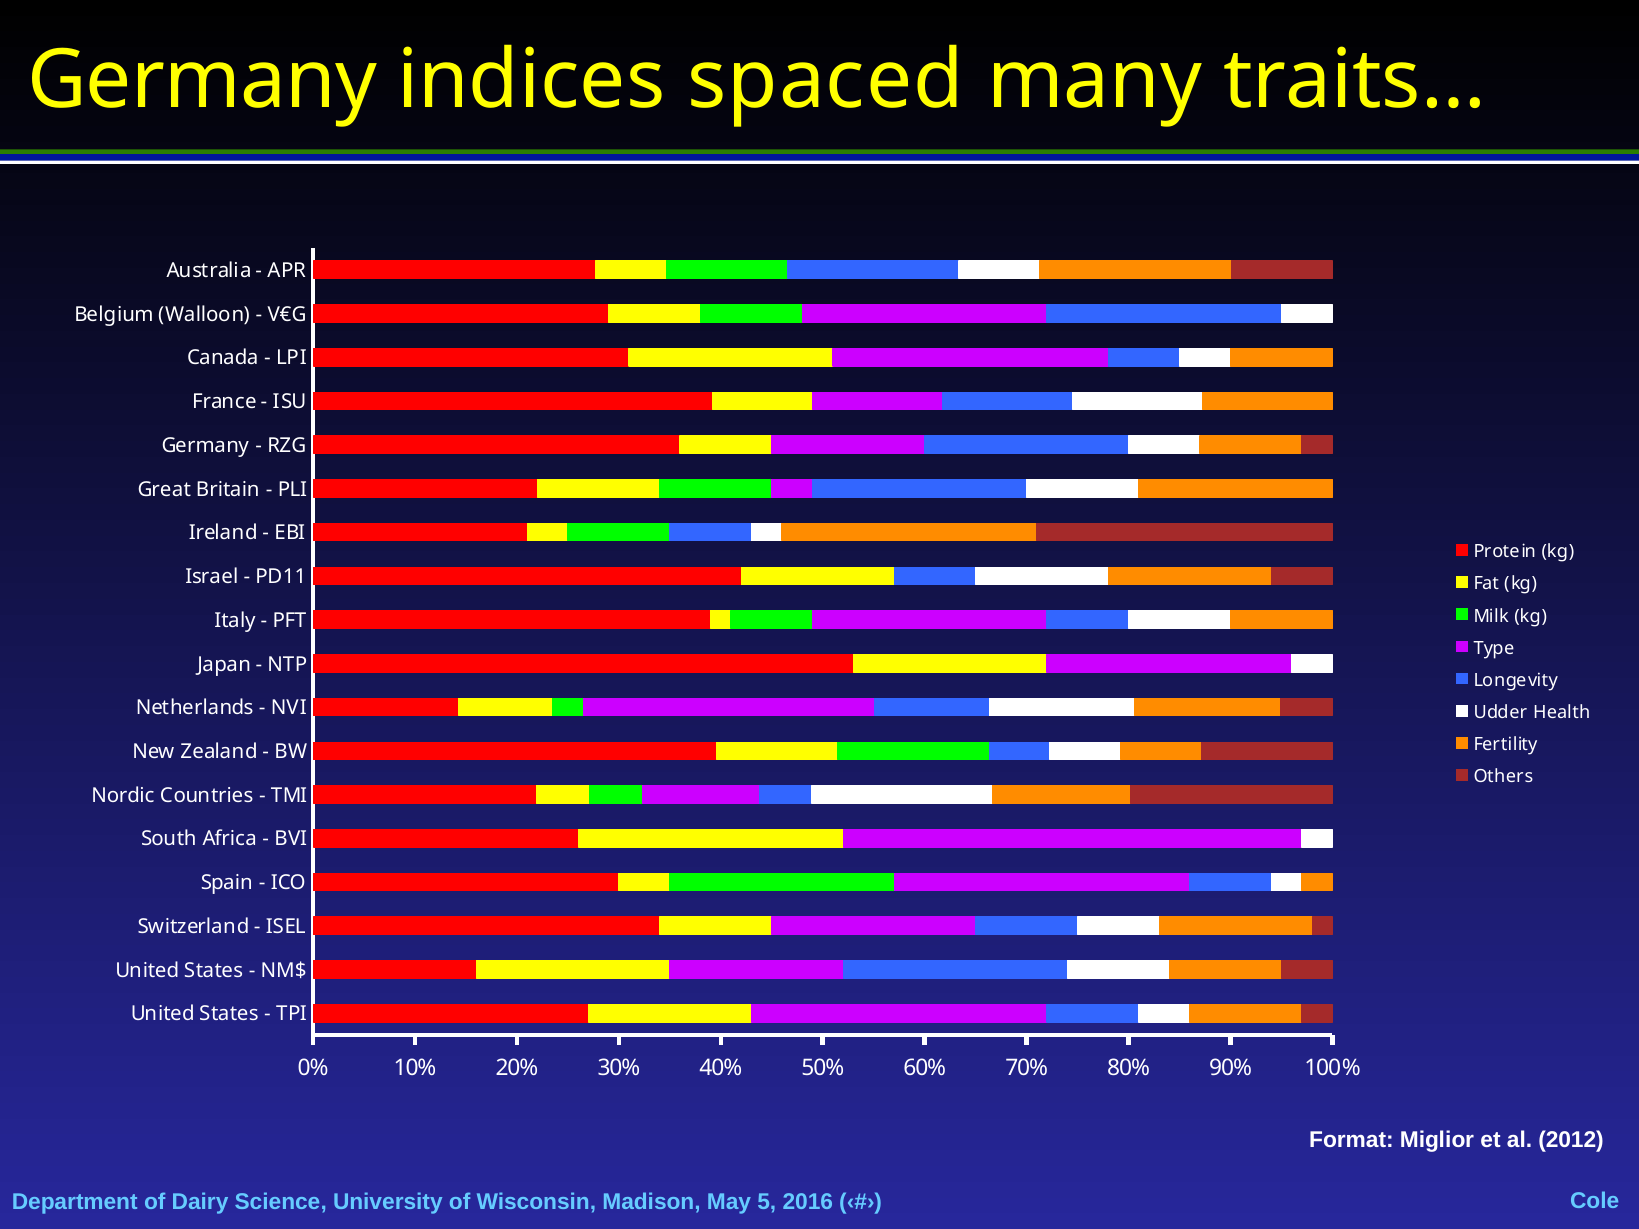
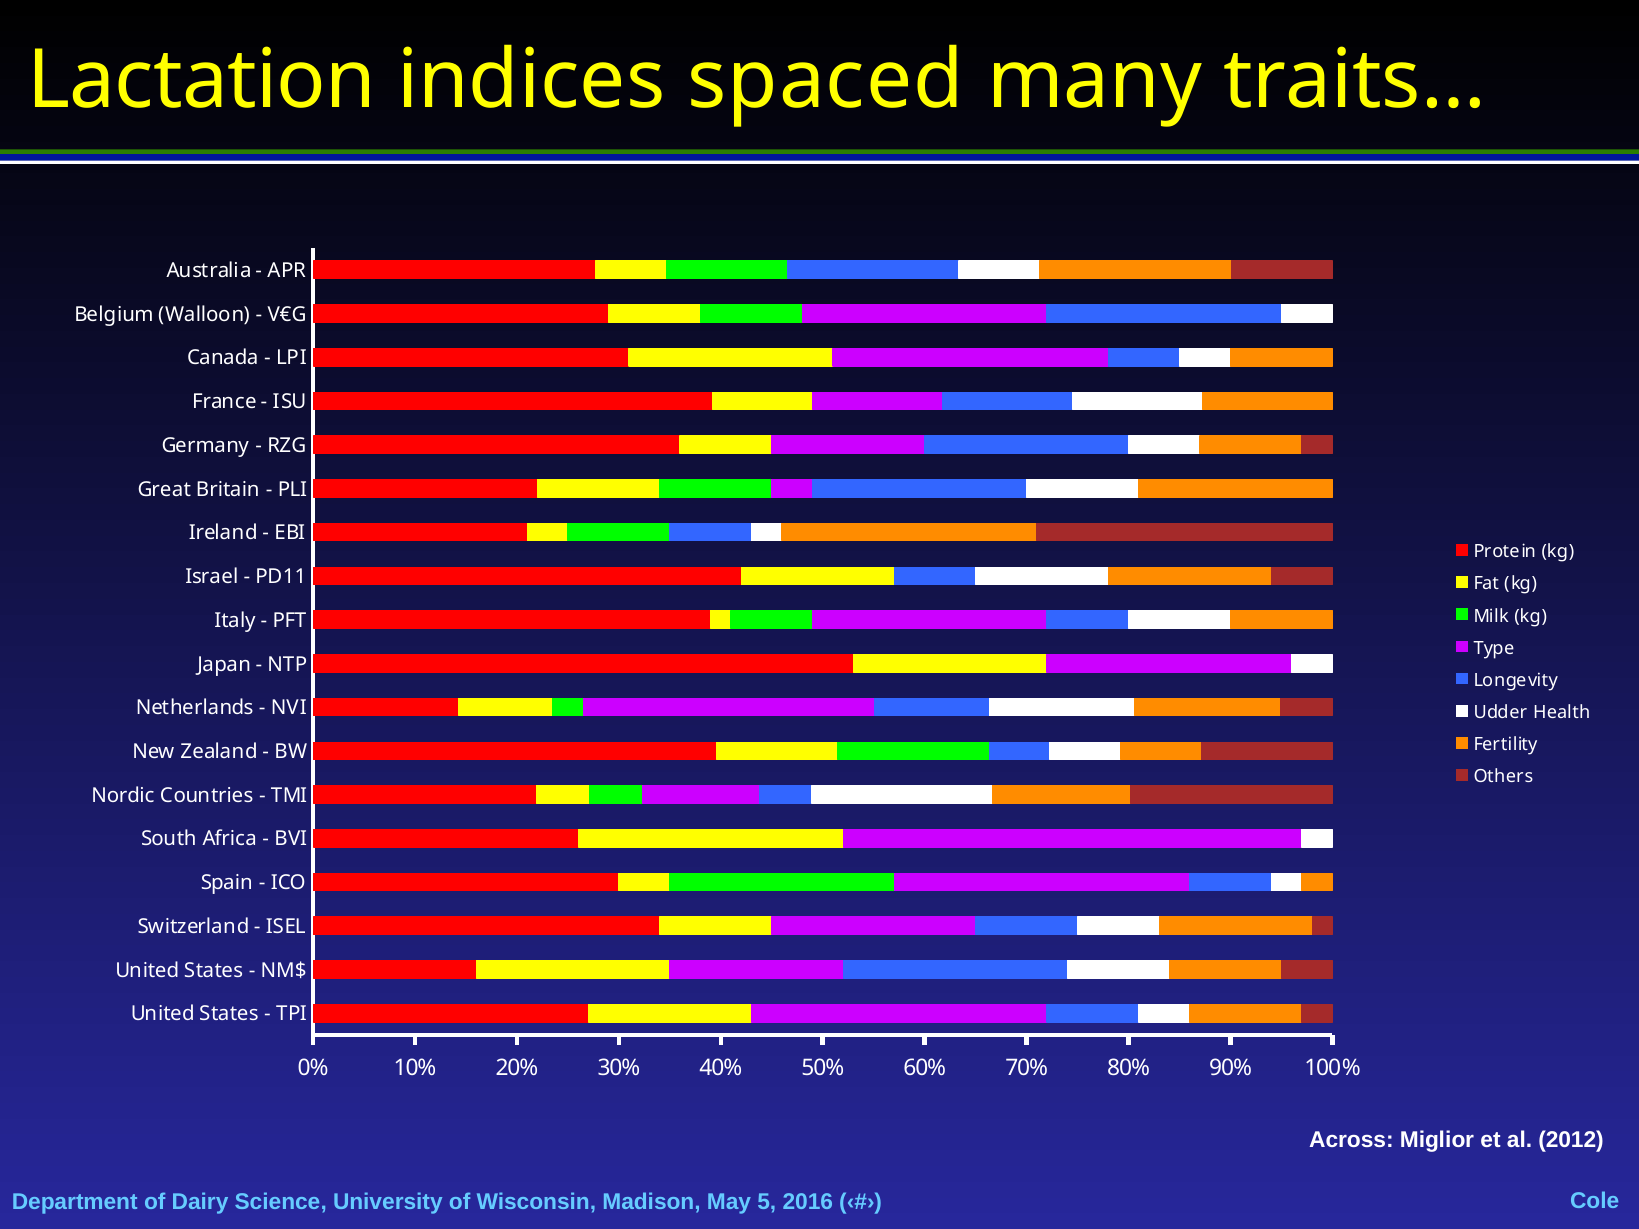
Germany: Germany -> Lactation (202, 81)
Format: Format -> Across (1351, 1140)
